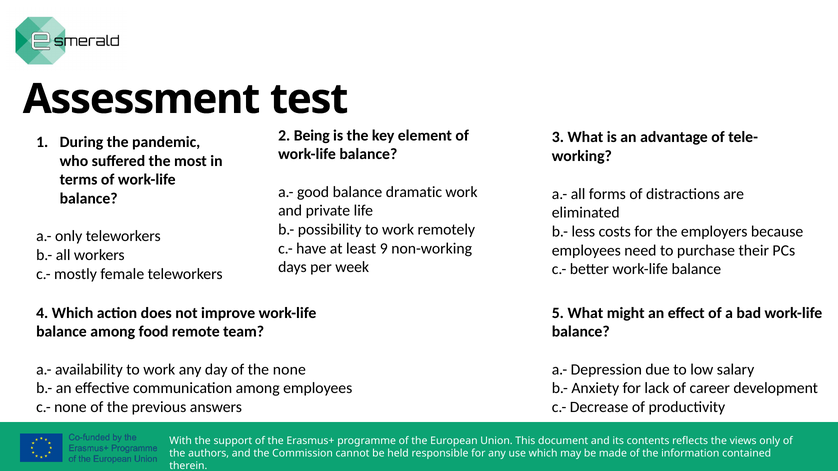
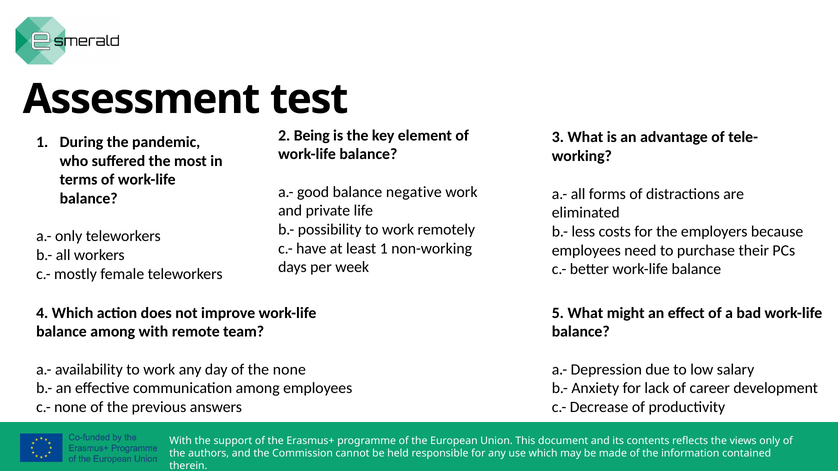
dramatic: dramatic -> negative (414, 192)
least 9: 9 -> 1 (384, 249)
among food: food -> with (153, 332)
